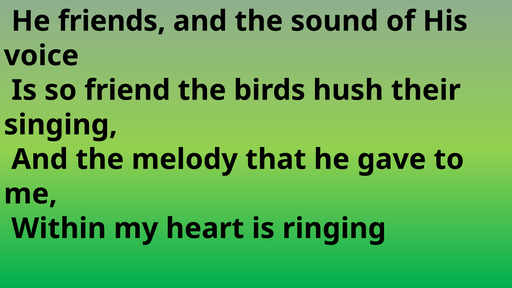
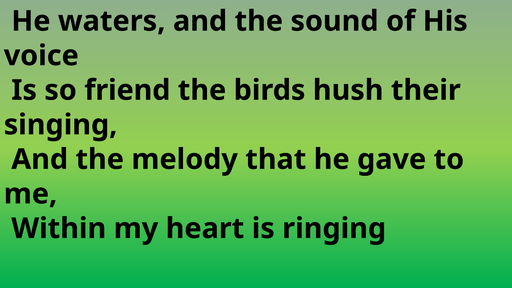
friends: friends -> waters (112, 21)
